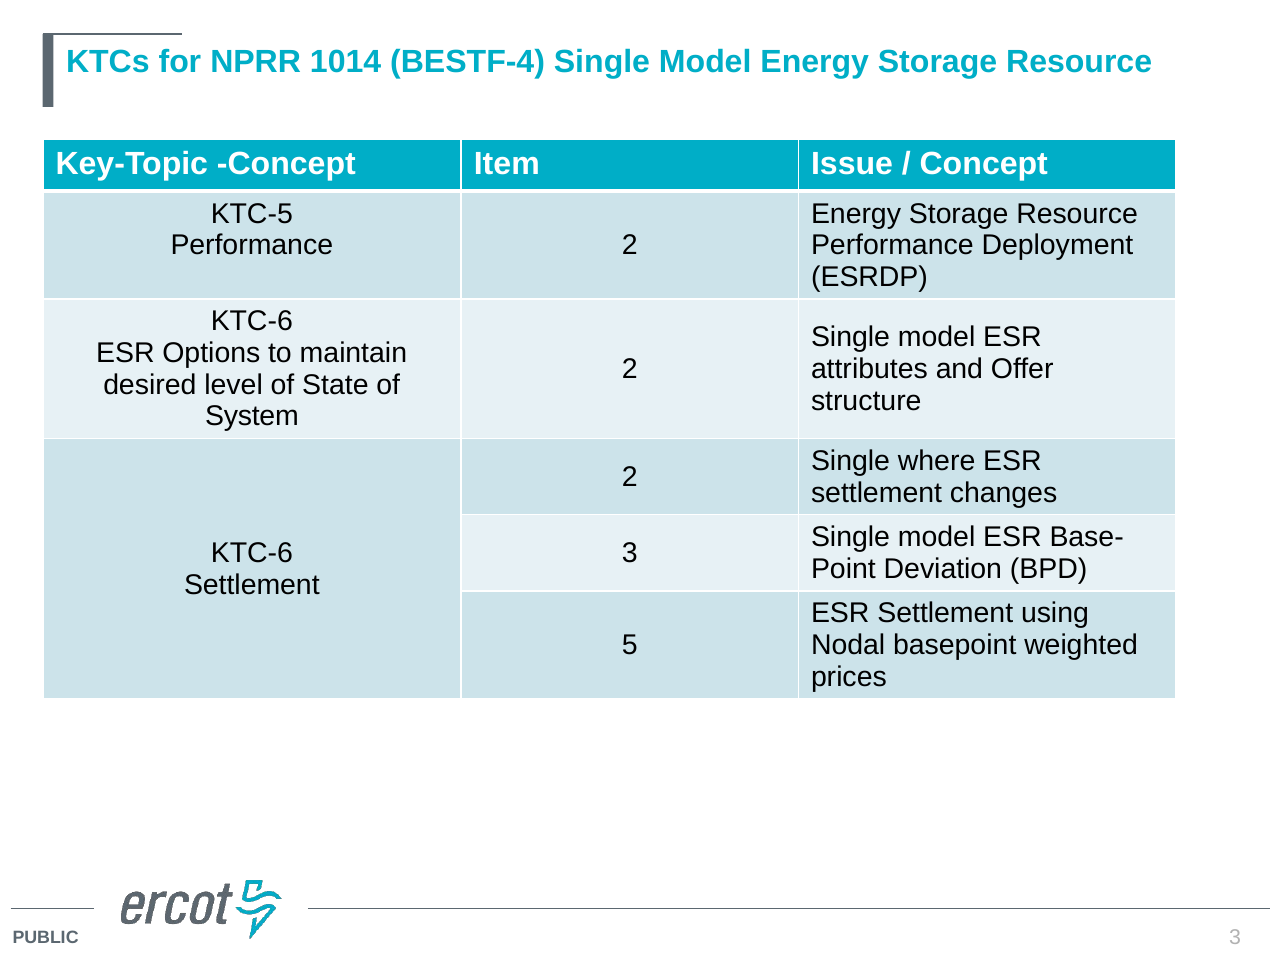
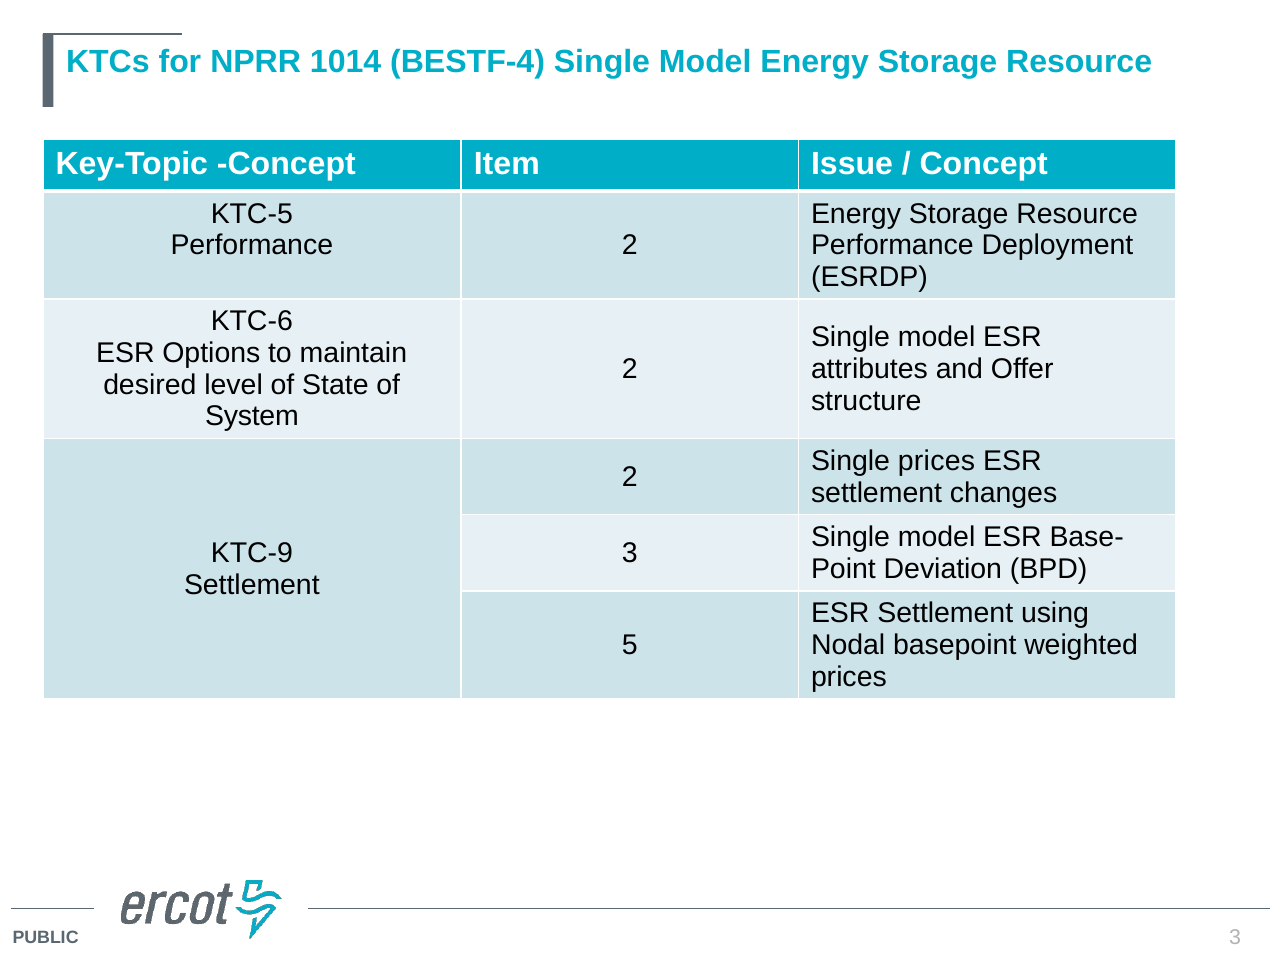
Single where: where -> prices (936, 461)
KTC-6: KTC-6 -> KTC-9 (252, 553)
